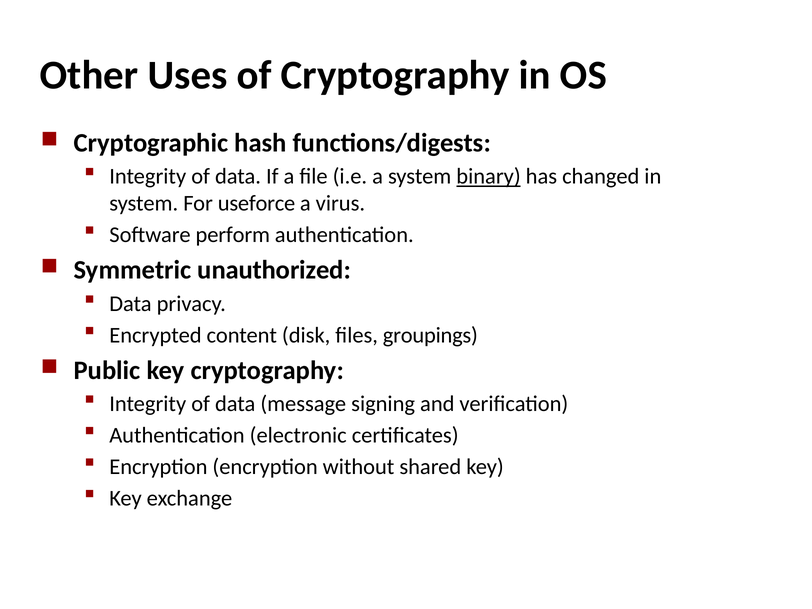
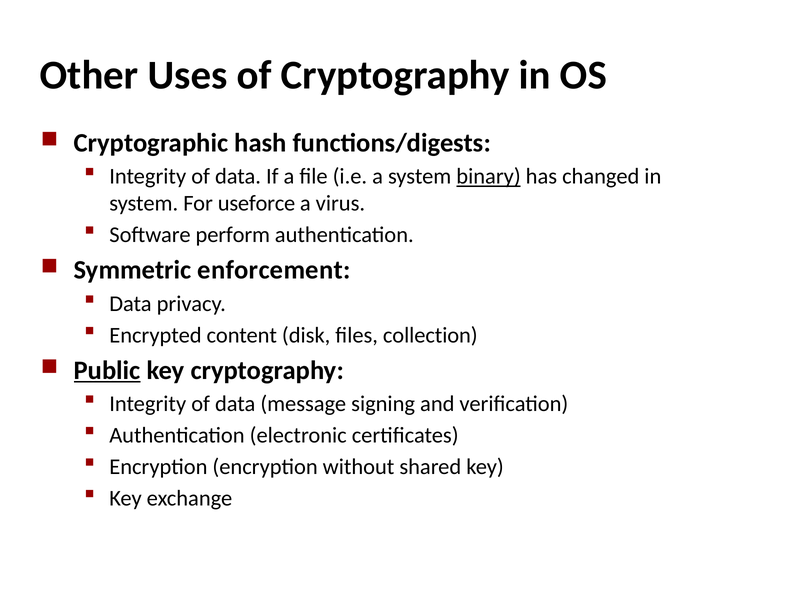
unauthorized: unauthorized -> enforcement (274, 270)
groupings: groupings -> collection (430, 335)
Public underline: none -> present (107, 370)
